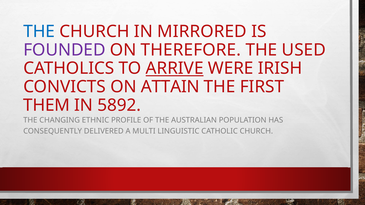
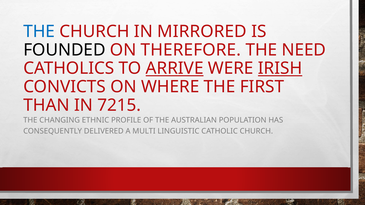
FOUNDED colour: purple -> black (64, 50)
USED: USED -> NEED (304, 50)
IRISH underline: none -> present (280, 68)
ATTAIN: ATTAIN -> WHERE (170, 87)
THEM: THEM -> THAN (46, 105)
5892: 5892 -> 7215 (119, 105)
